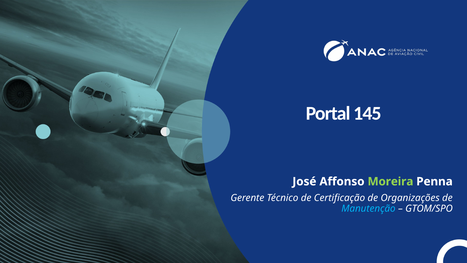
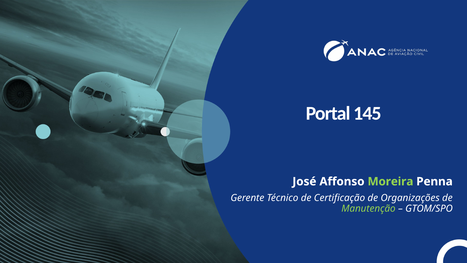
Manutenção colour: light blue -> light green (368, 208)
